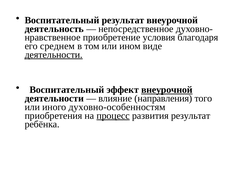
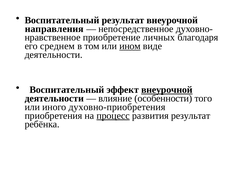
деятельность: деятельность -> направления (54, 29)
условия: условия -> личных (159, 37)
ином underline: none -> present (130, 46)
деятельности underline: present -> none (54, 55)
направления: направления -> особенности (163, 98)
духовно-особенностям: духовно-особенностям -> духовно-приобретения (117, 107)
